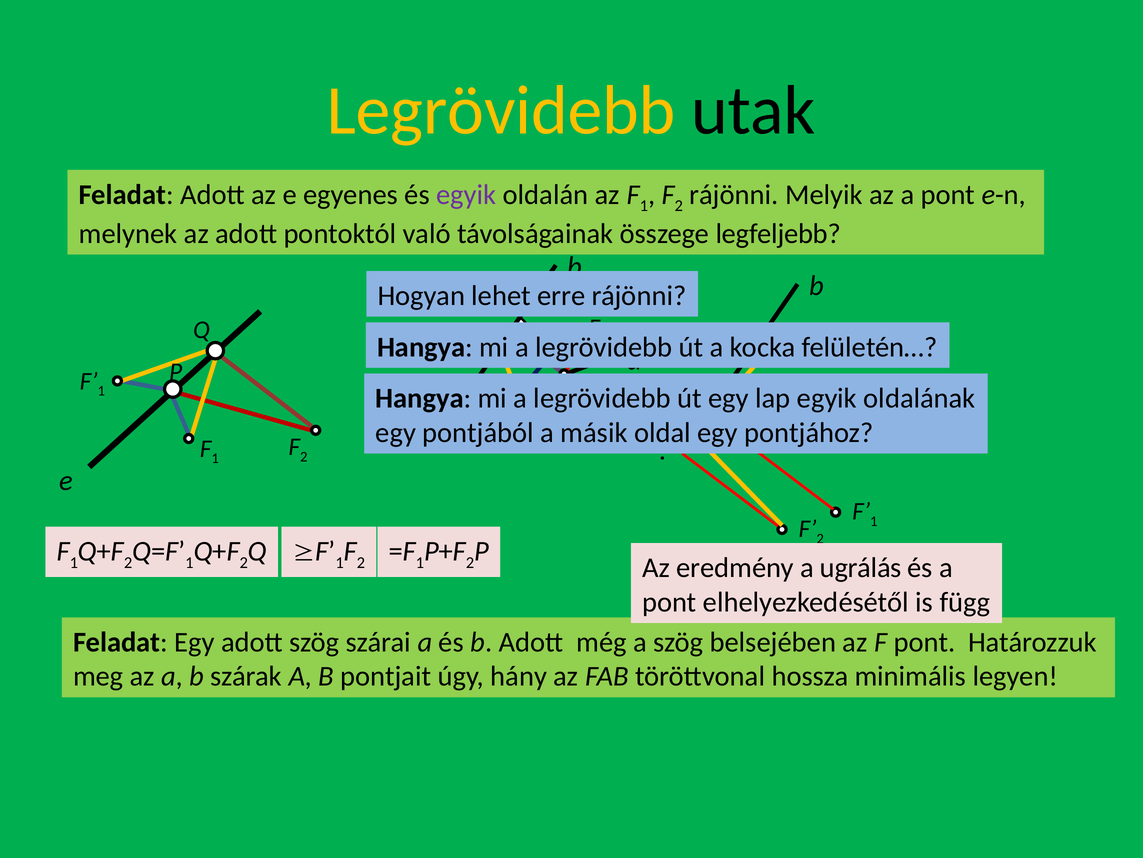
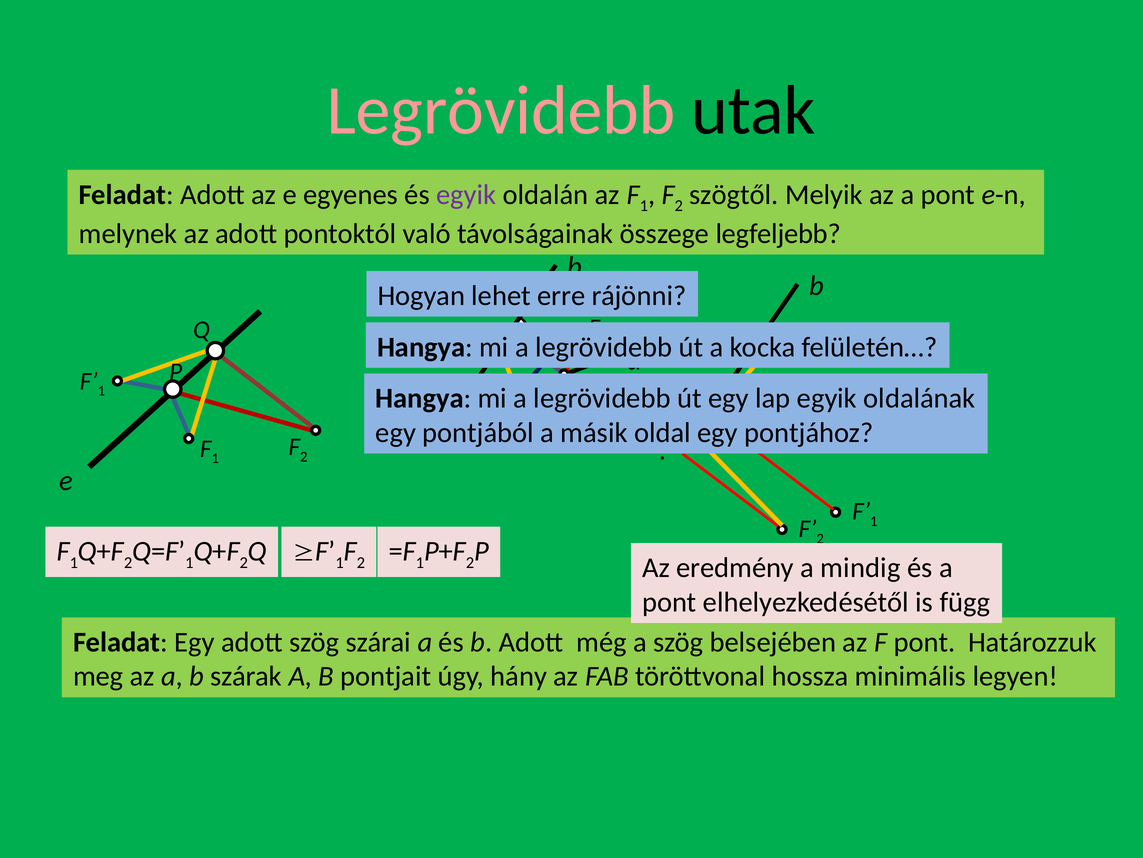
Legrövidebb colour: yellow -> pink (501, 111)
rájönni: rájönni -> szögtől (734, 194)
ugrálás: ugrálás -> mindig (860, 567)
